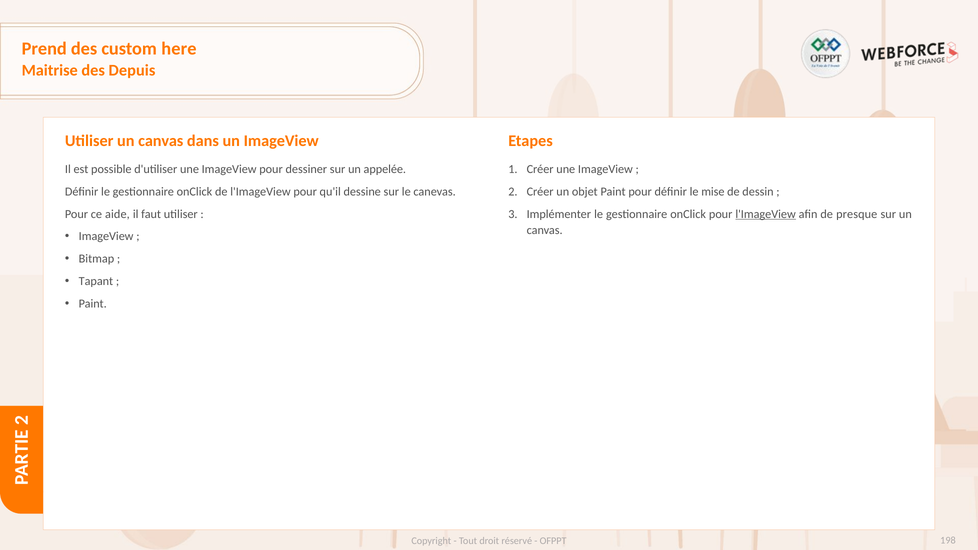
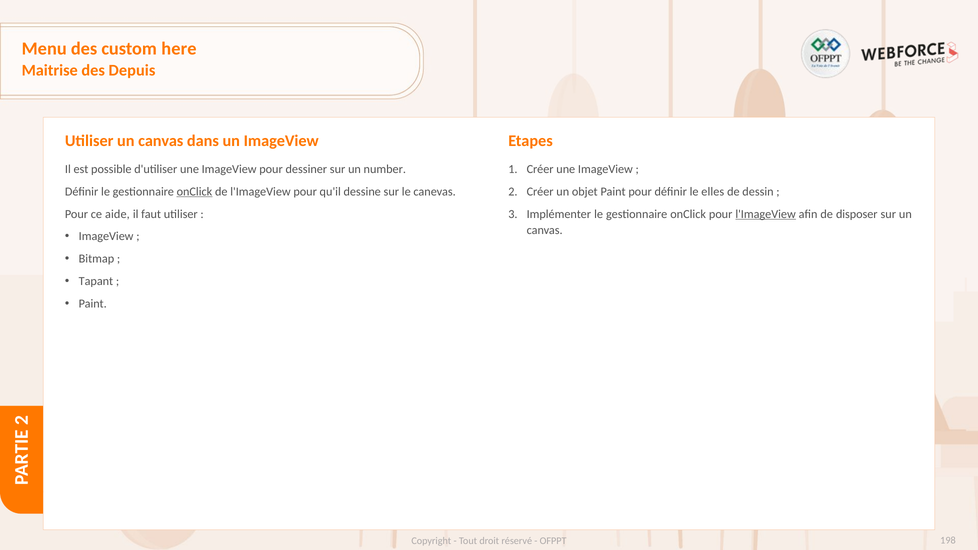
Prend: Prend -> Menu (44, 49)
appelée: appelée -> number (385, 169)
onClick underline: none -> present (194, 192)
mise: mise -> elles (713, 192)
presque: presque -> disposer (857, 214)
